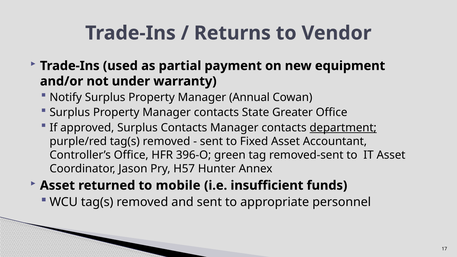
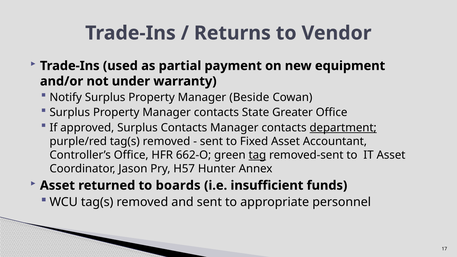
Annual: Annual -> Beside (249, 97)
396-O: 396-O -> 662-O (194, 155)
tag underline: none -> present (257, 155)
mobile: mobile -> boards (178, 185)
